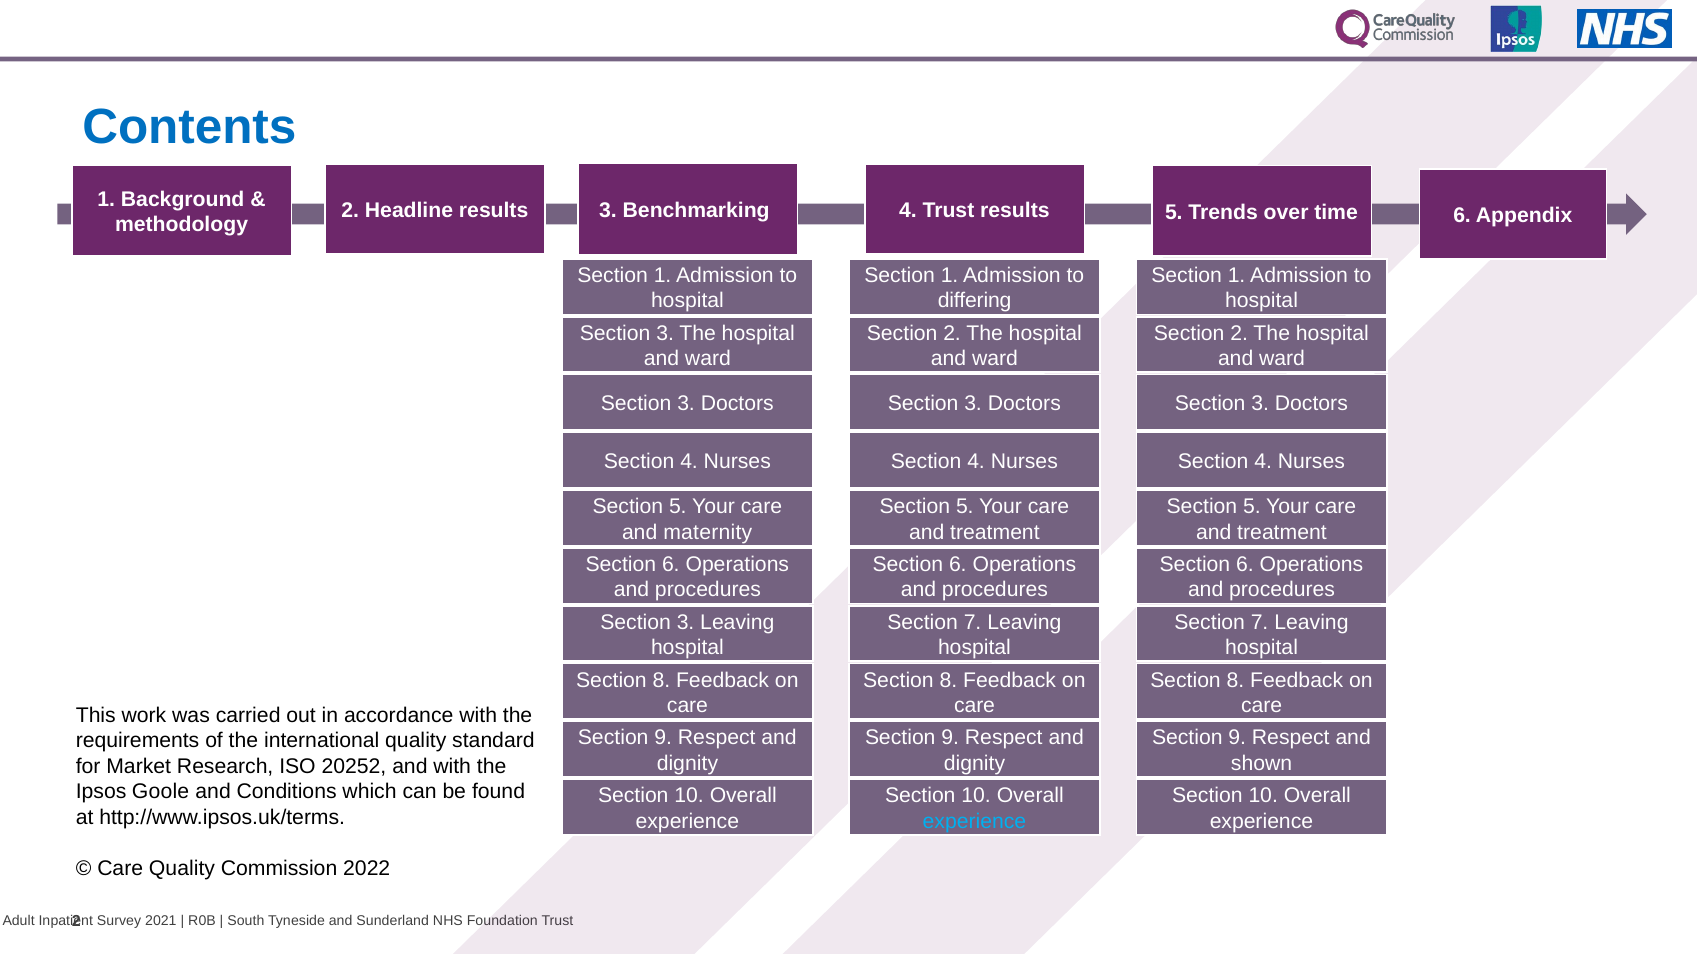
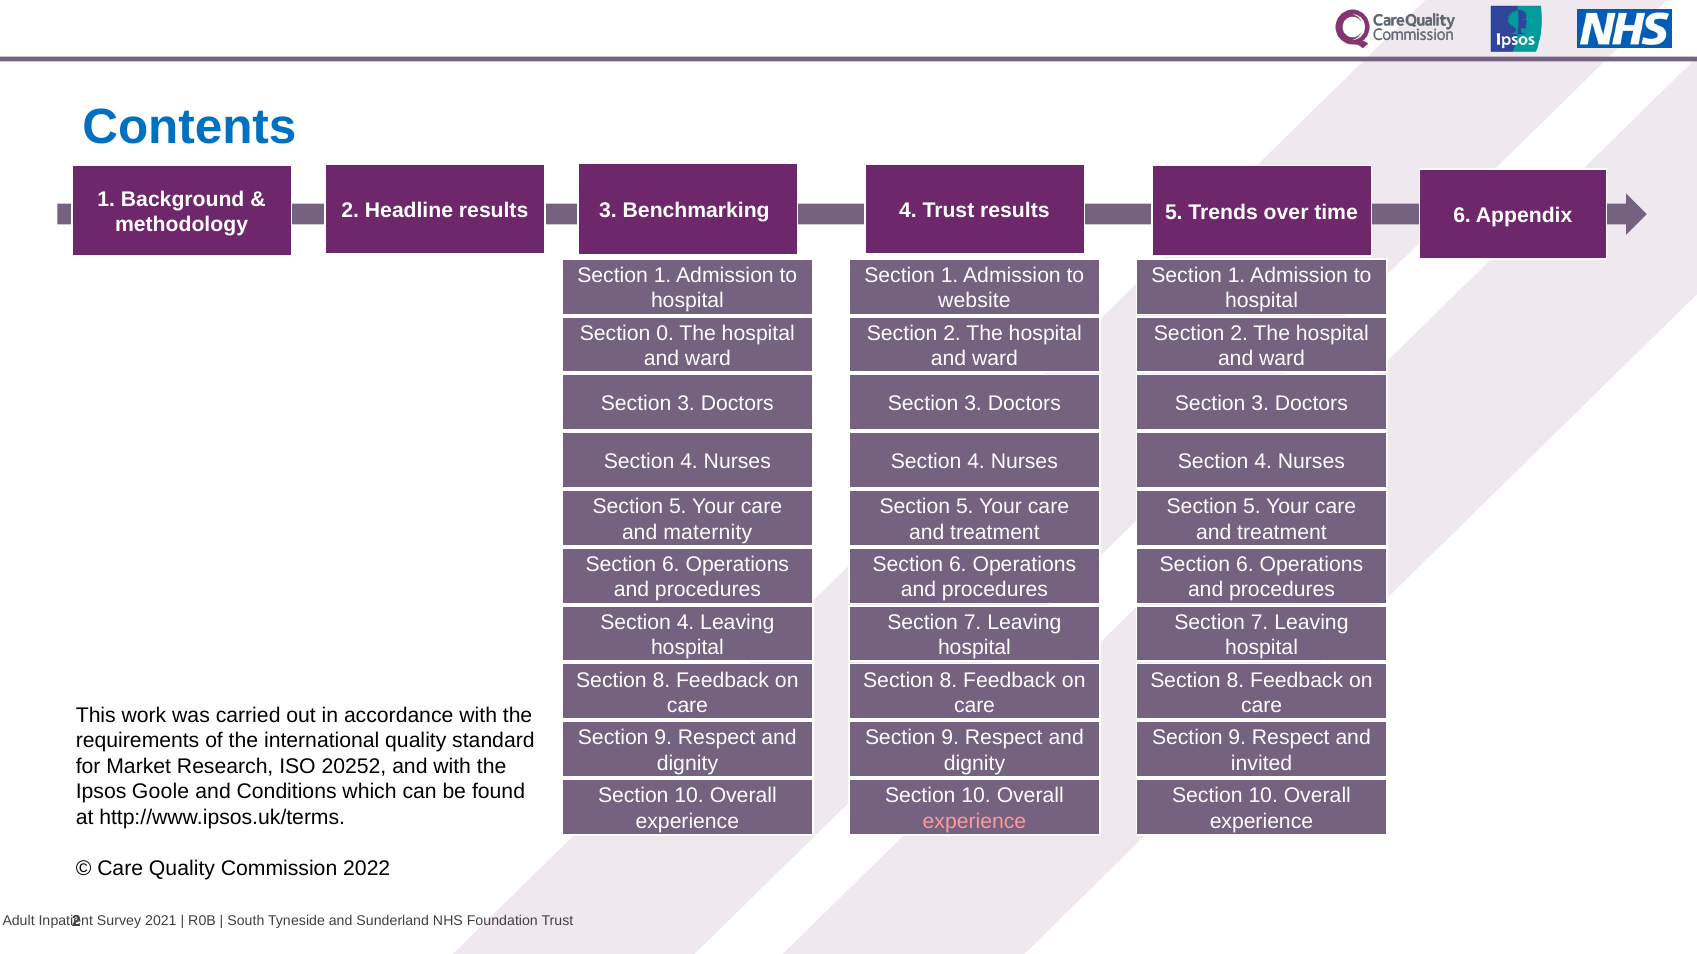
differing: differing -> website (974, 301)
3: 3 -> 0 (665, 333)
3: 3 -> 4 (686, 623)
shown: shown -> invited (1262, 764)
experience colour: light blue -> pink (974, 822)
